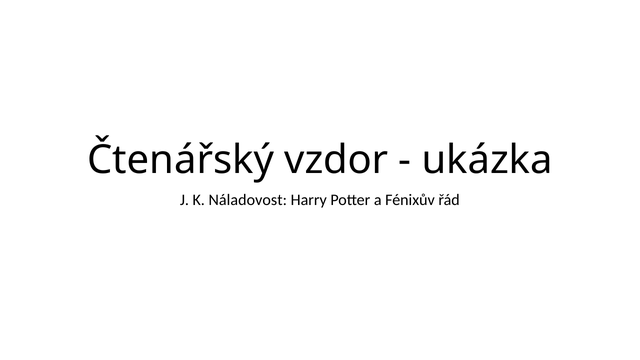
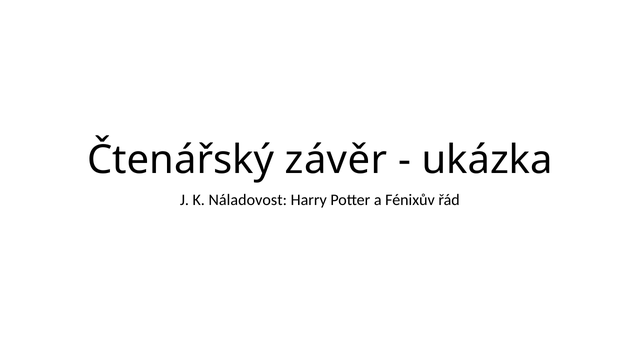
vzdor: vzdor -> závěr (336, 160)
